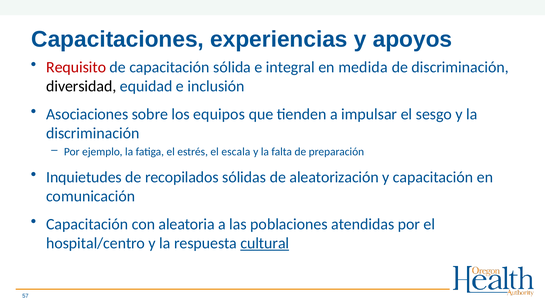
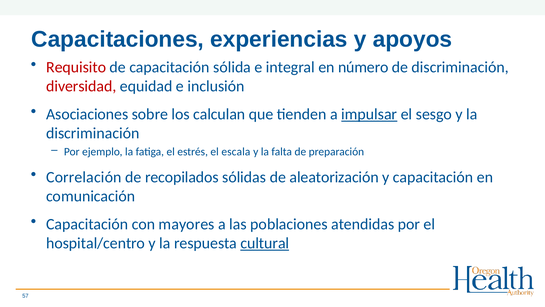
medida: medida -> número (363, 67)
diversidad colour: black -> red (81, 86)
equipos: equipos -> calculan (219, 114)
impulsar underline: none -> present (369, 114)
Inquietudes: Inquietudes -> Correlación (84, 177)
aleatoria: aleatoria -> mayores (187, 224)
